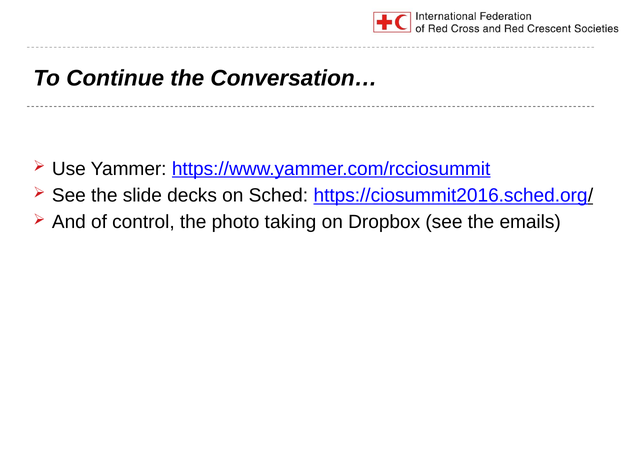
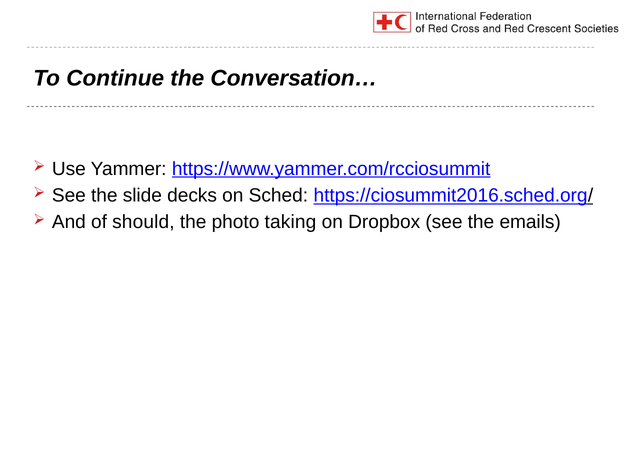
control: control -> should (143, 222)
